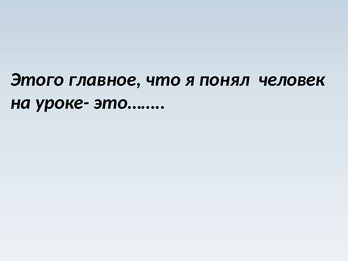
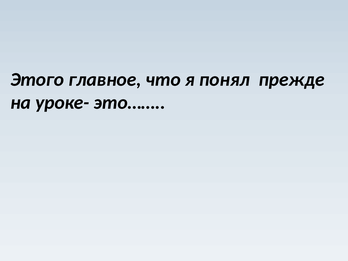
человек: человек -> прежде (292, 79)
